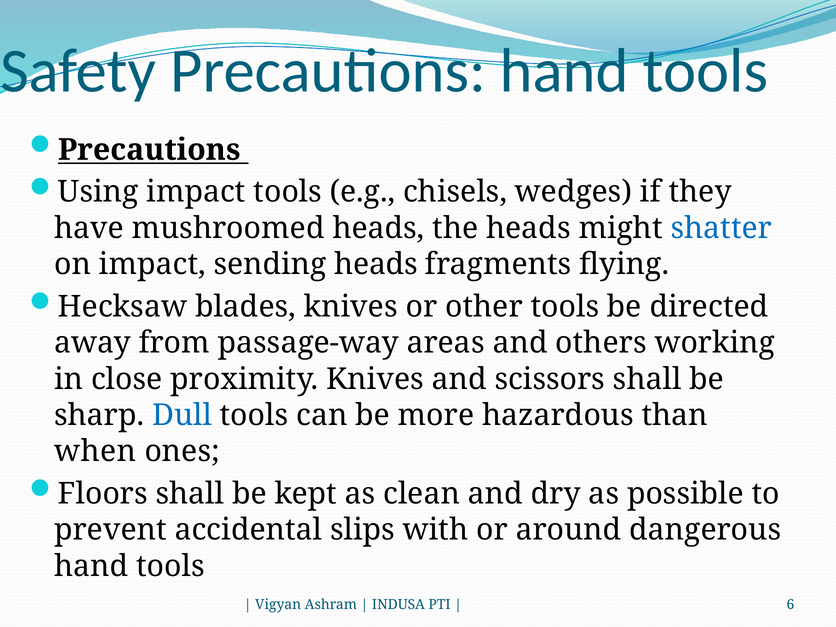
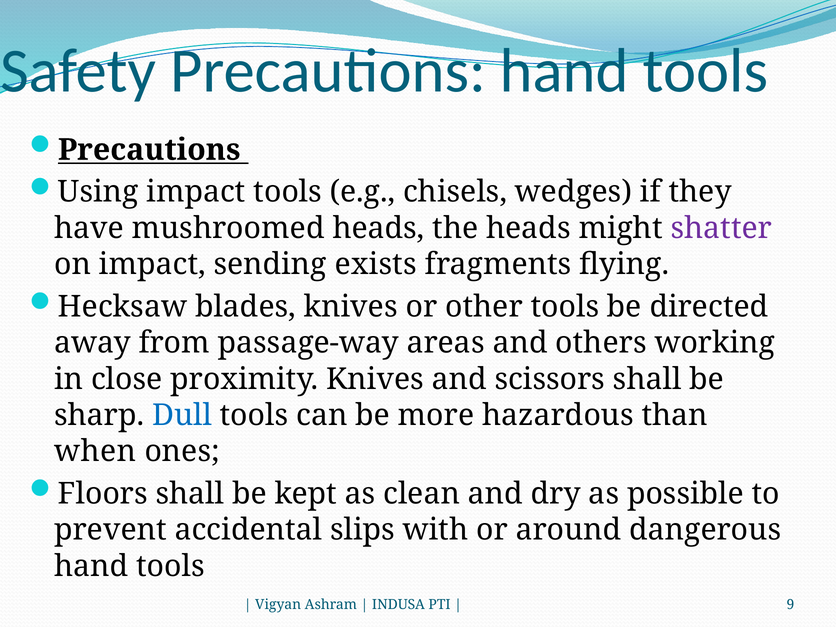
shatter colour: blue -> purple (721, 228)
sending heads: heads -> exists (376, 264)
6: 6 -> 9 (790, 605)
